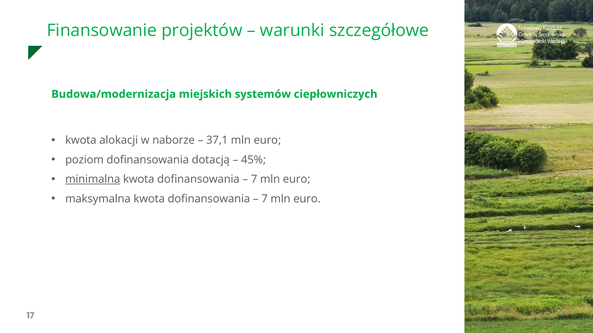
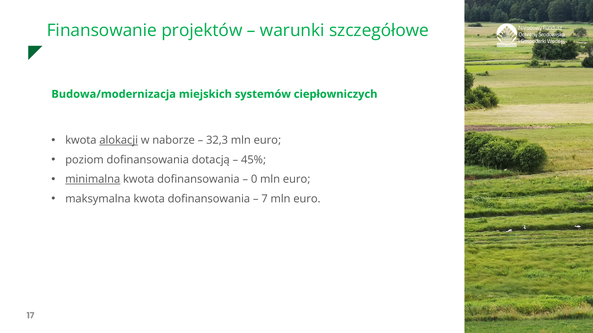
alokacji underline: none -> present (119, 141)
37,1: 37,1 -> 32,3 (217, 141)
7: 7 -> 0 (254, 180)
